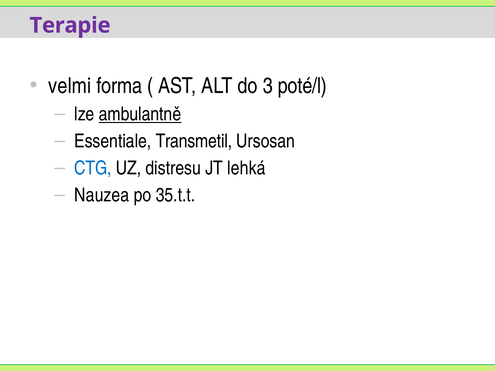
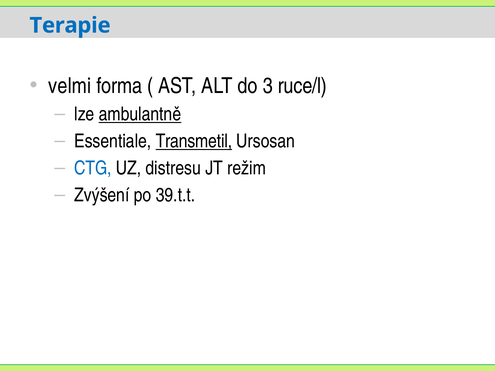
Terapie colour: purple -> blue (70, 25)
poté/l: poté/l -> ruce/l (302, 86)
Transmetil underline: none -> present (194, 141)
lehká: lehká -> režim (247, 168)
Nauzea: Nauzea -> Zvýšení (102, 195)
35.t.t: 35.t.t -> 39.t.t (175, 195)
